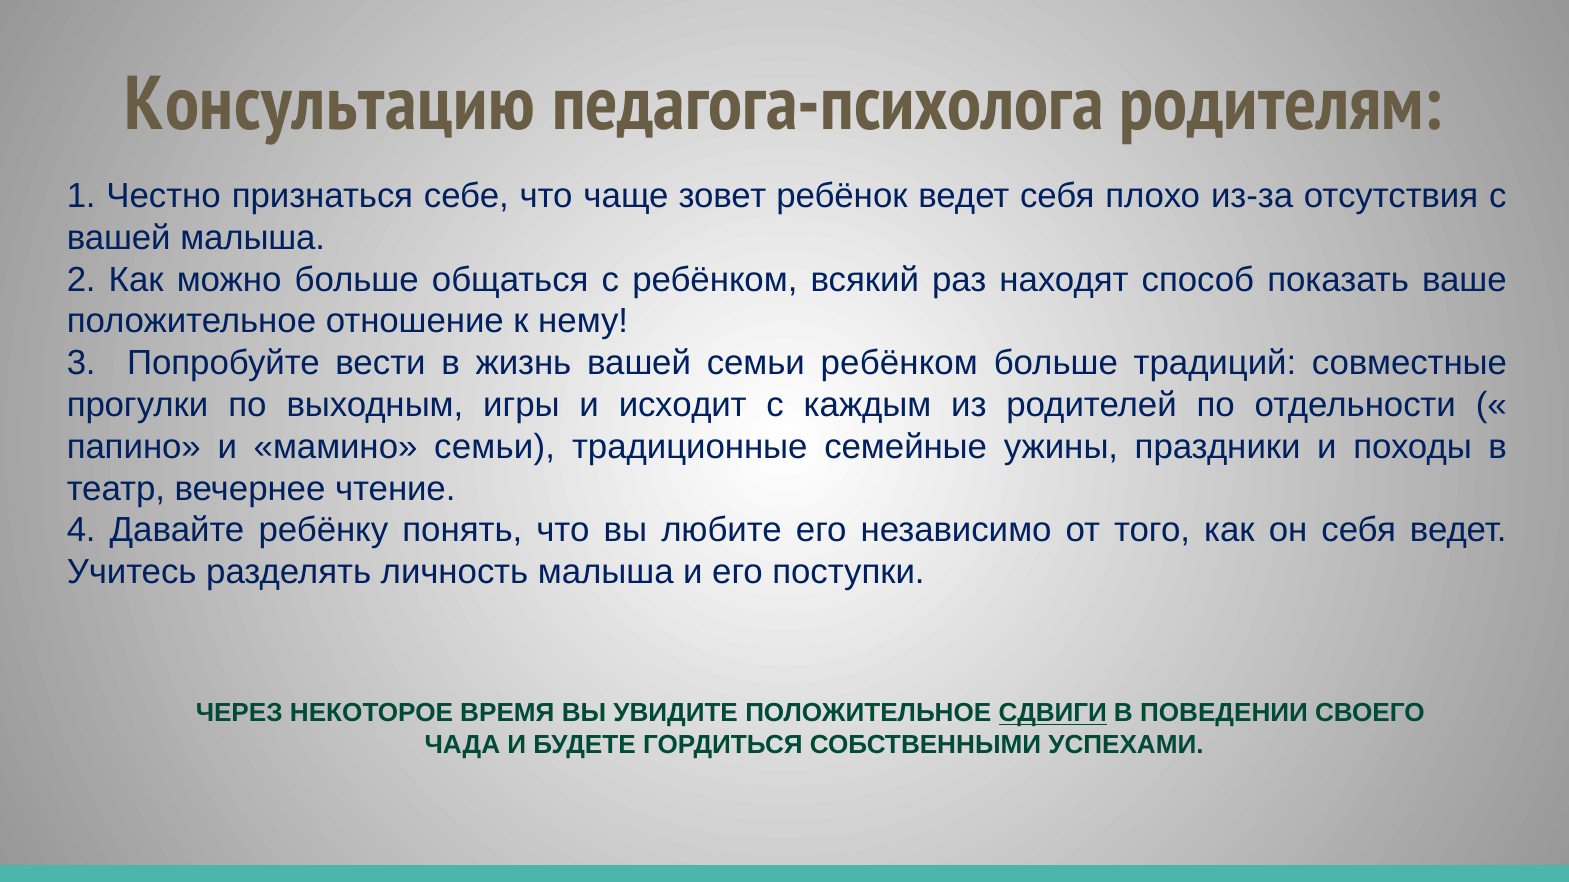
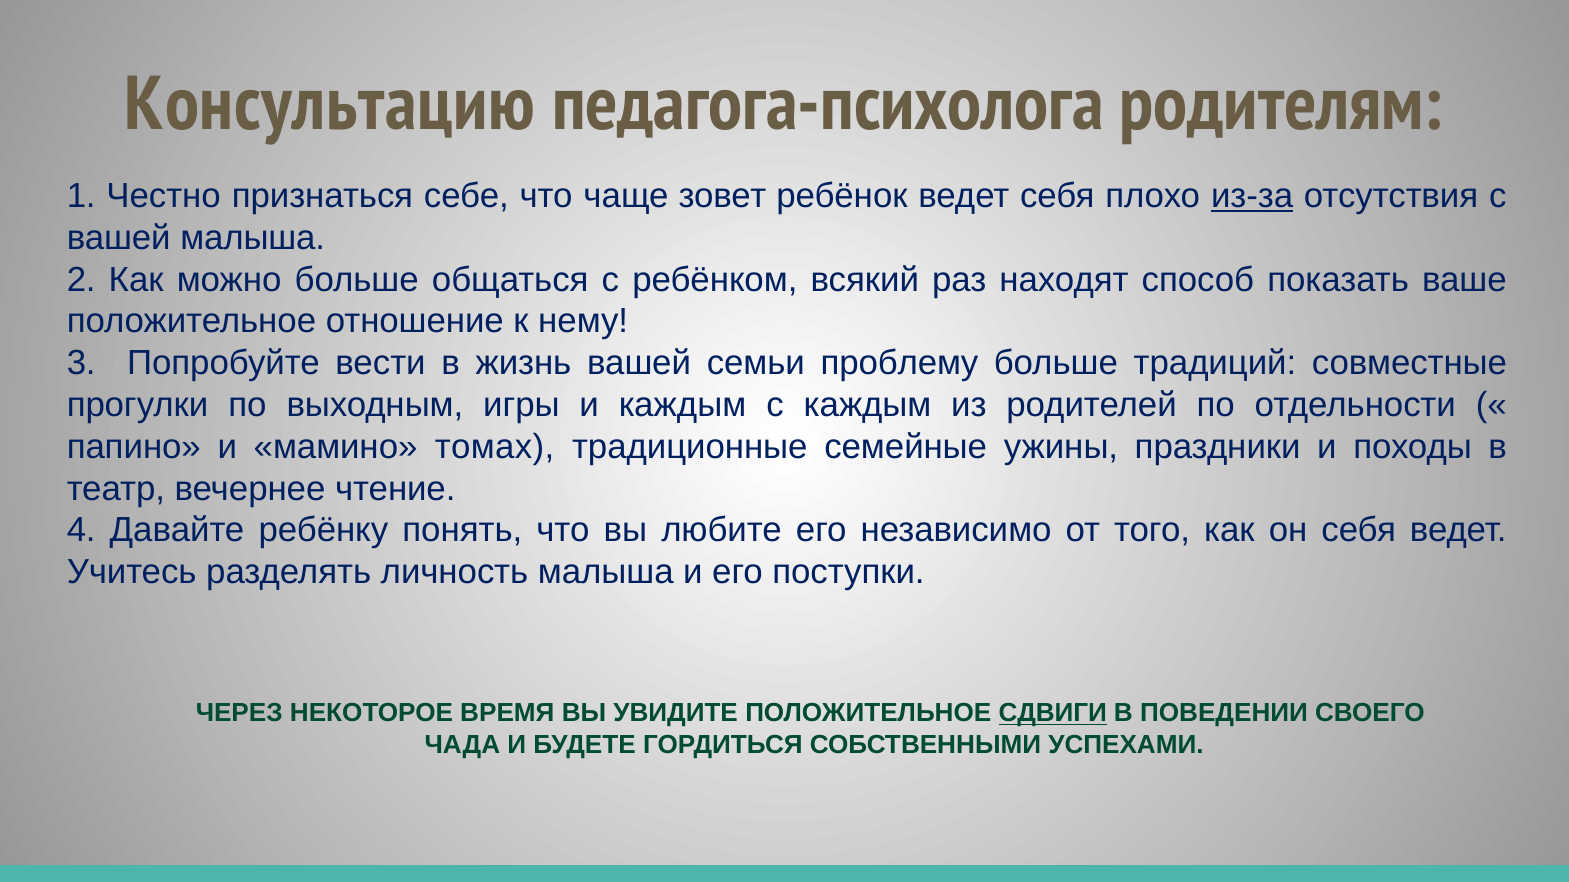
из-за underline: none -> present (1252, 196)
семьи ребёнком: ребёнком -> проблему (899, 364)
и исходит: исходит -> каждым (683, 405)
мамино семьи: семьи -> томах (495, 447)
